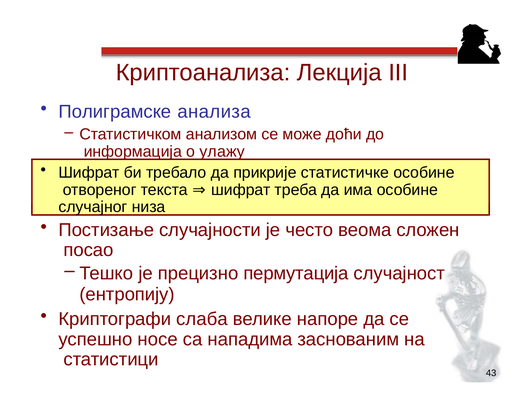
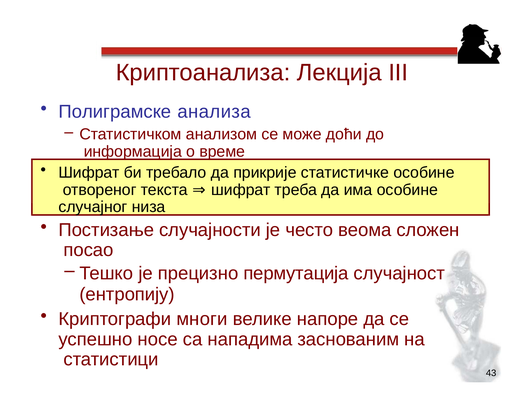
улажу: улажу -> време (222, 151)
слаба: слаба -> многи (202, 319)
